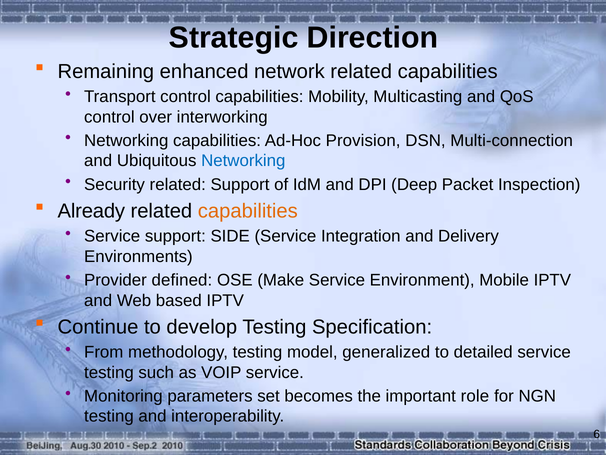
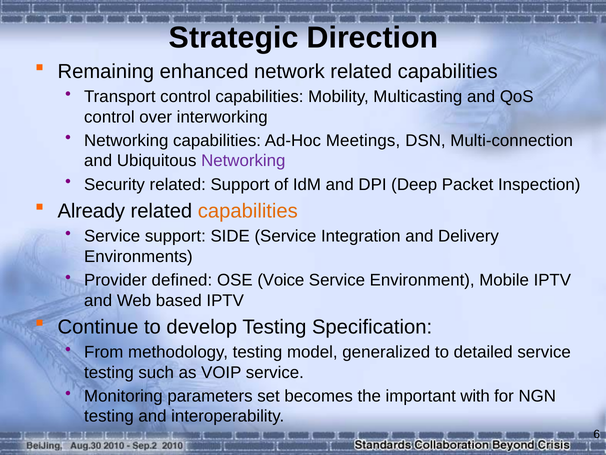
Provision: Provision -> Meetings (363, 141)
Networking colour: blue -> purple (243, 161)
Make: Make -> Voice (281, 280)
role: role -> with (475, 396)
